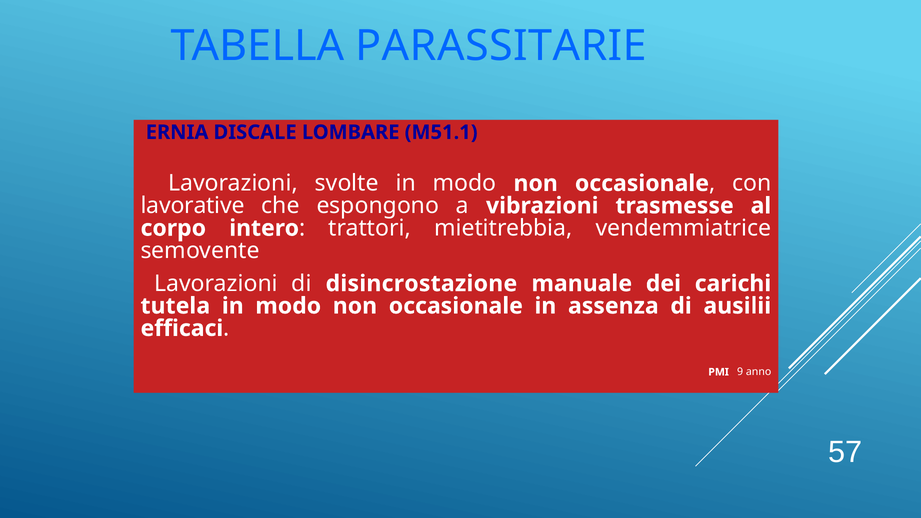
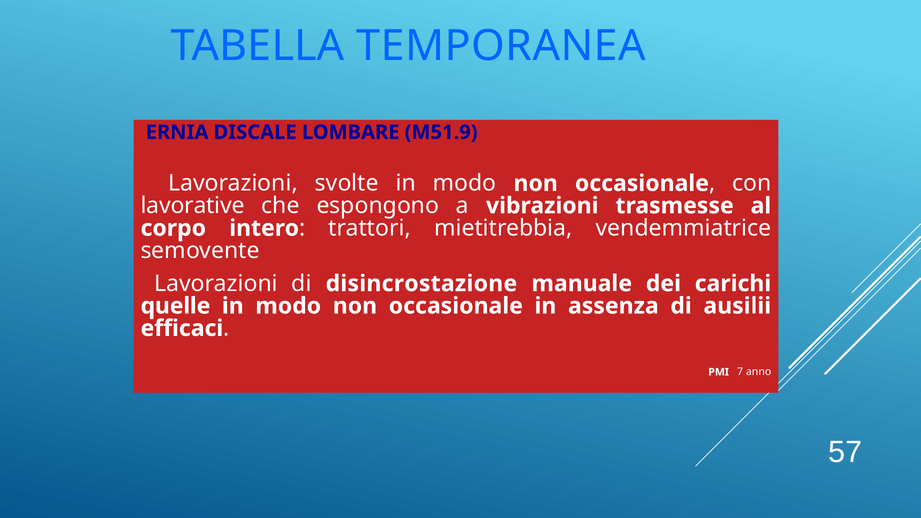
PARASSITARIE: PARASSITARIE -> TEMPORANEA (501, 46)
M51.1: M51.1 -> M51.9 (441, 132)
tutela: tutela -> quelle (175, 306)
9: 9 -> 7 (740, 372)
